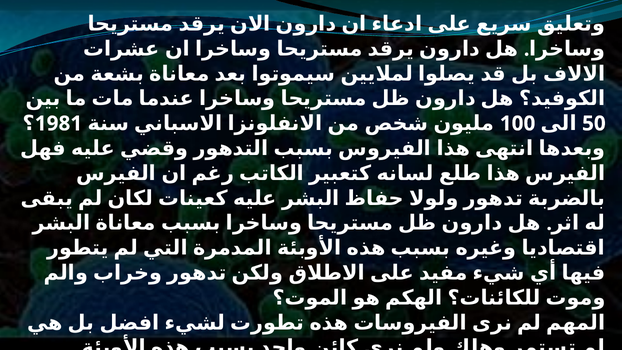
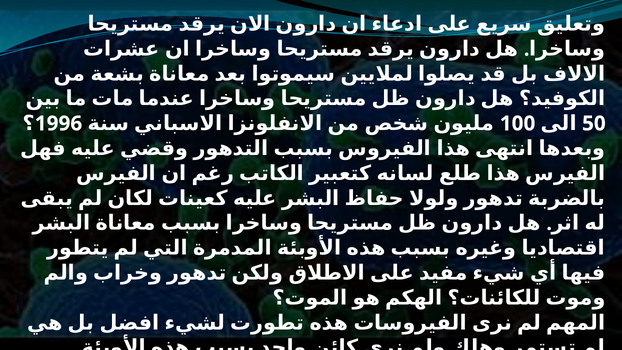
1981: 1981 -> 1996 (59, 124)
